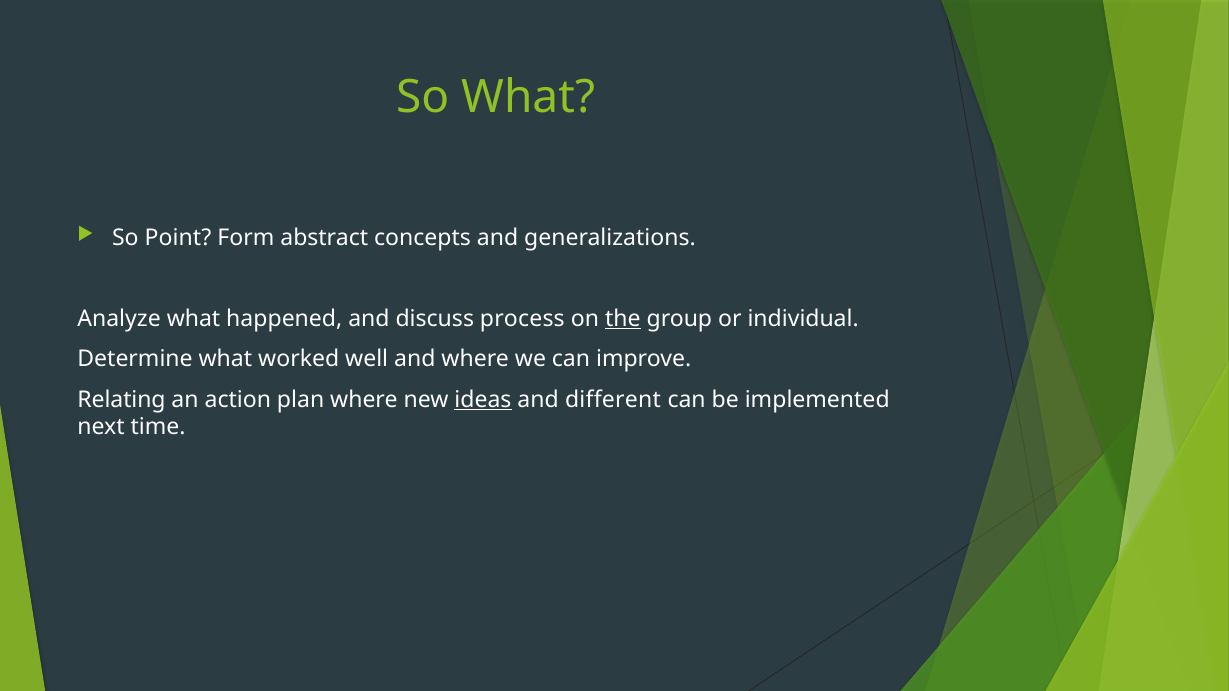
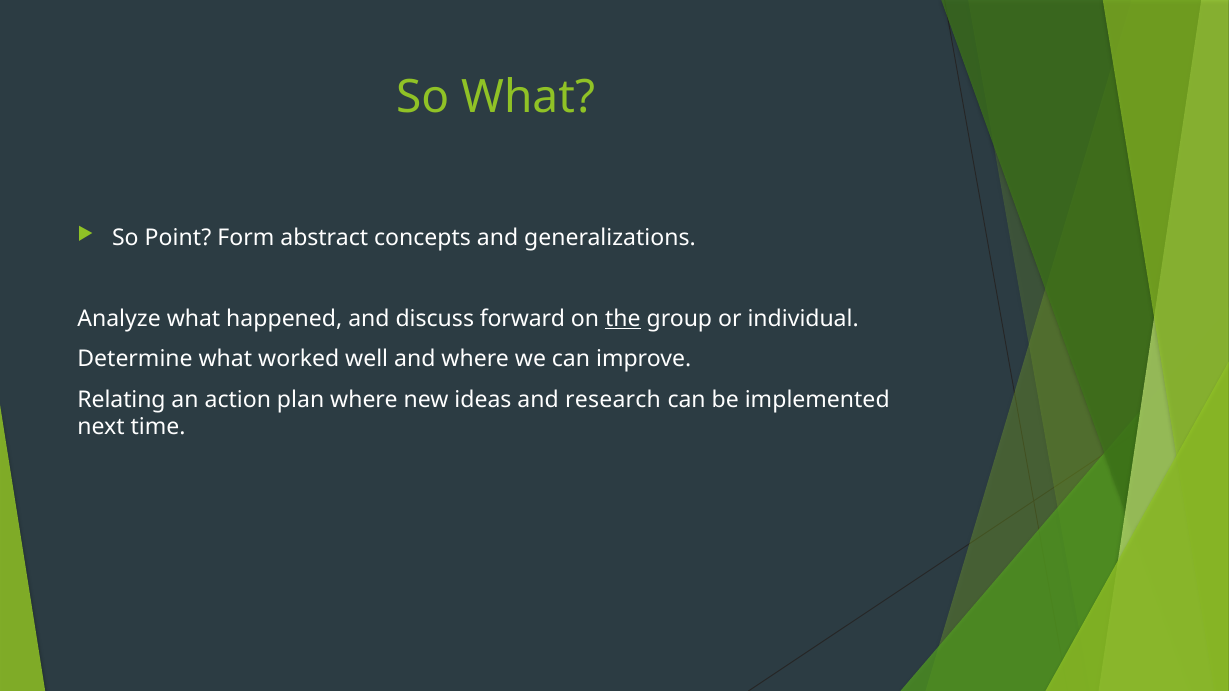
process: process -> forward (523, 319)
ideas underline: present -> none (483, 400)
different: different -> research (613, 400)
